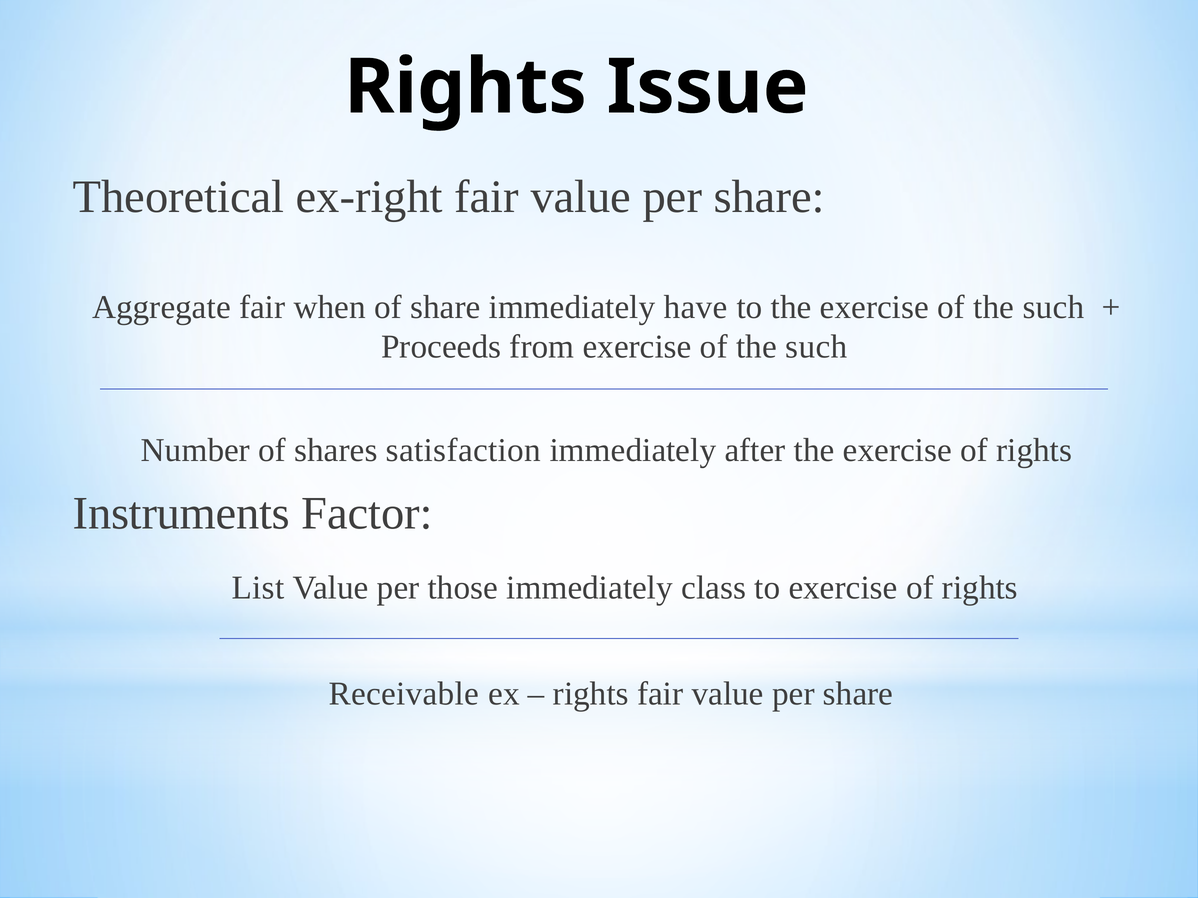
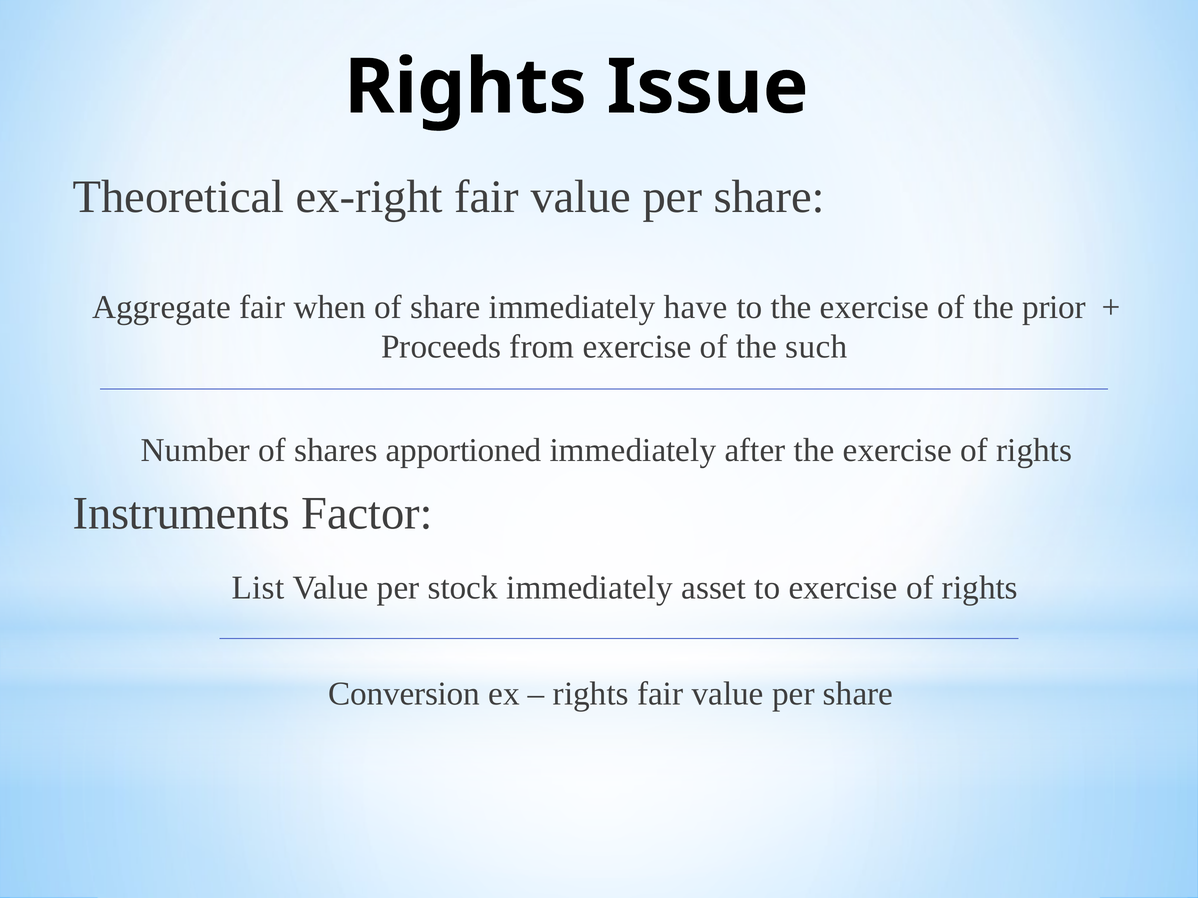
such: such -> prior (1054, 307)
satisfaction: satisfaction -> apportioned (464, 450)
those: those -> stock (463, 588)
class: class -> asset (714, 588)
Receivable: Receivable -> Conversion (404, 694)
